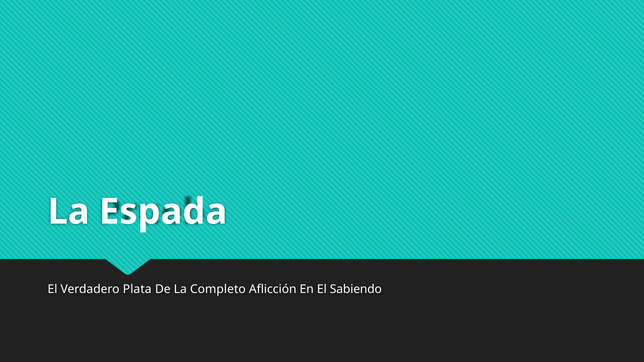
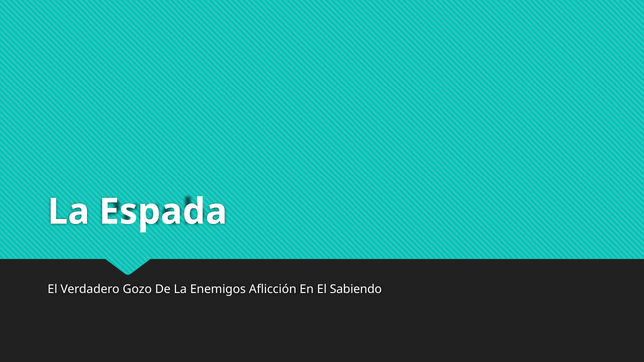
Plata: Plata -> Gozo (137, 289)
Completo: Completo -> Enemigos (218, 289)
